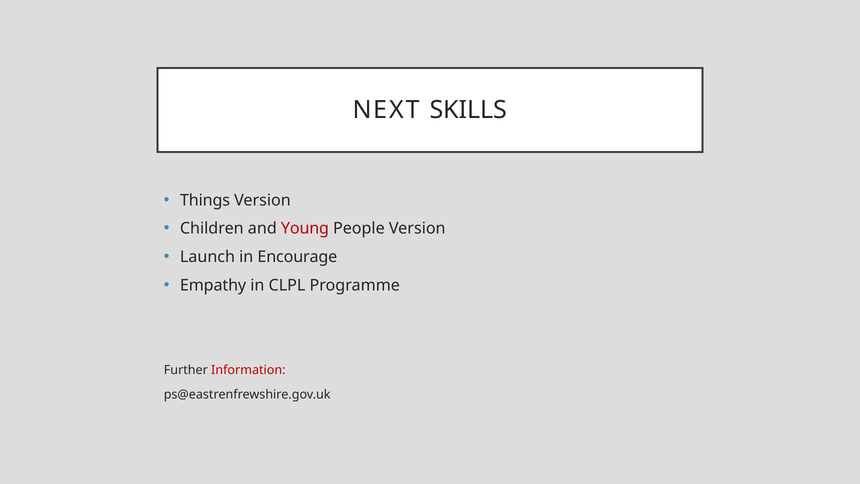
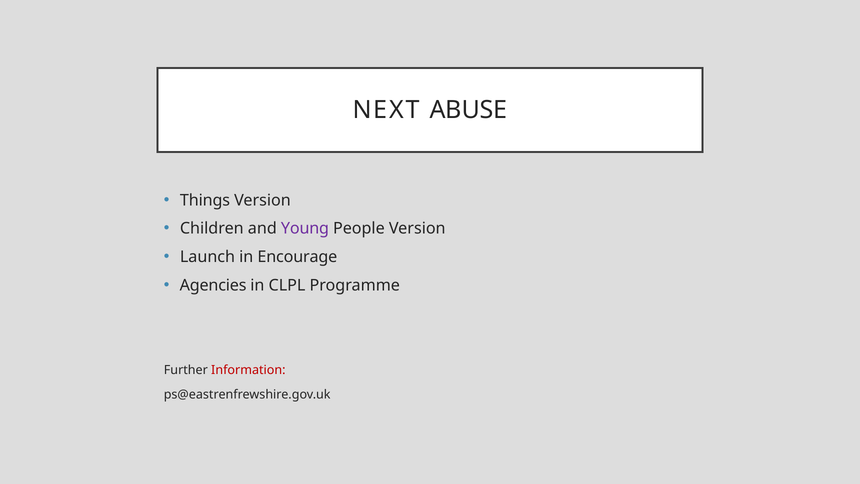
SKILLS: SKILLS -> ABUSE (468, 110)
Young colour: red -> purple (305, 228)
Empathy: Empathy -> Agencies (213, 285)
